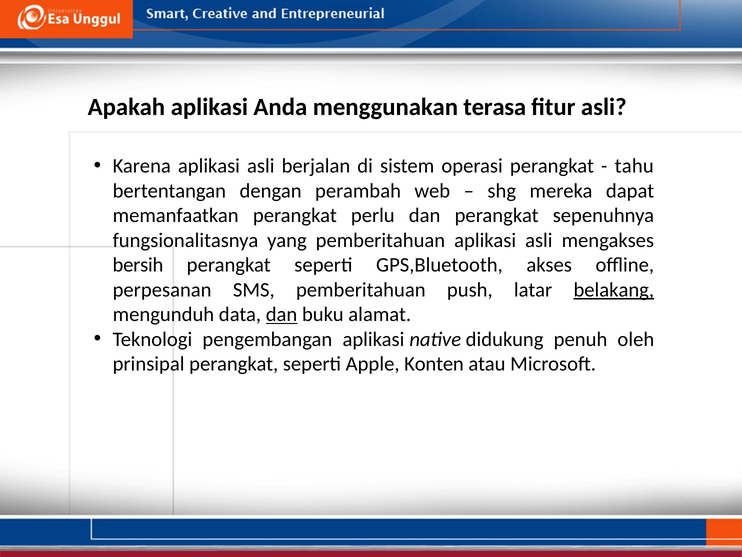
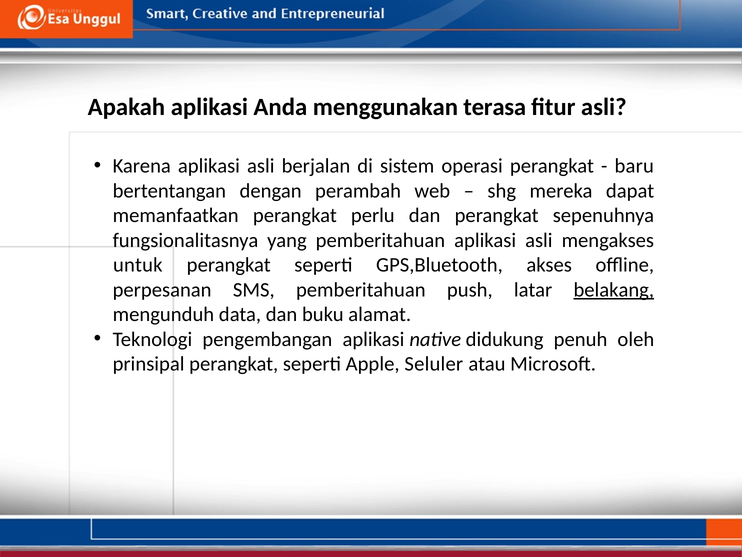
tahu: tahu -> baru (634, 166)
bersih: bersih -> untuk (138, 265)
dan underline: present -> none (282, 314)
Konten: Konten -> Seluler (434, 364)
